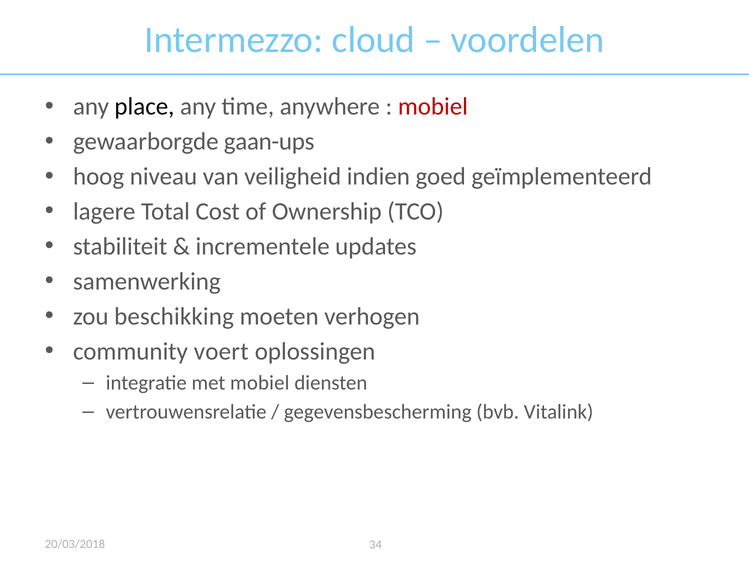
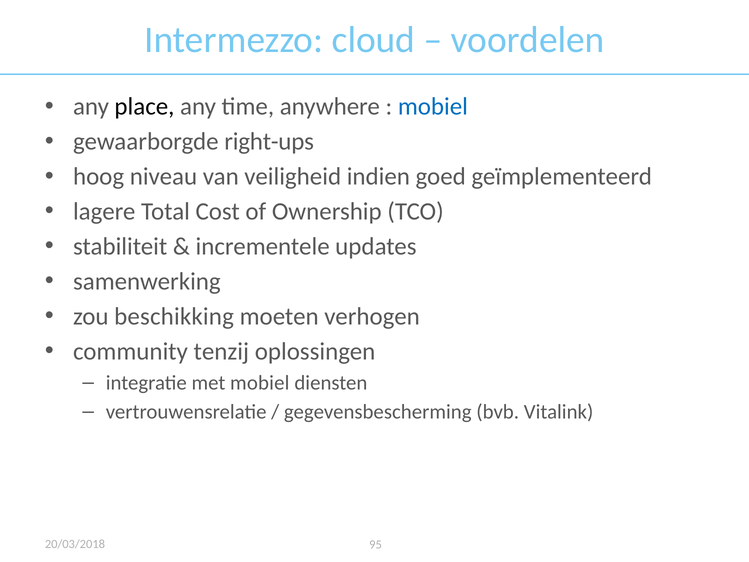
mobiel colour: red -> blue (433, 107)
gaan-ups: gaan-ups -> right-ups (269, 142)
voert: voert -> tenzij (221, 351)
34: 34 -> 95 (376, 544)
